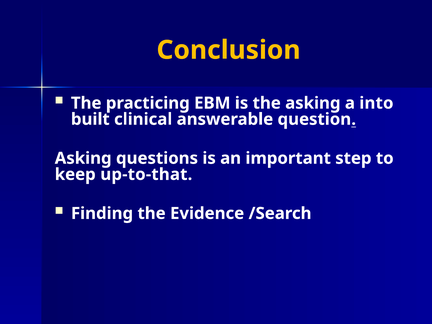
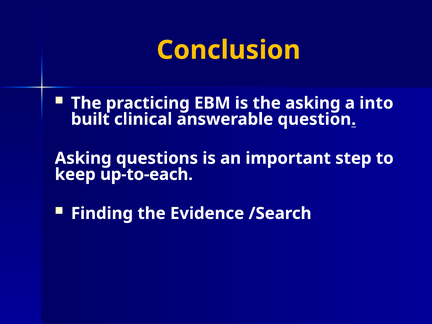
up-to-that: up-to-that -> up-to-each (146, 174)
